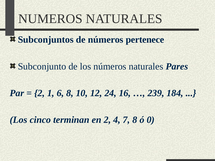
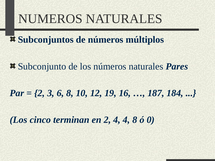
pertenece: pertenece -> múltiplos (145, 40)
1: 1 -> 3 (51, 93)
24: 24 -> 19 (111, 93)
239: 239 -> 187 (156, 93)
4 7: 7 -> 4 (126, 120)
